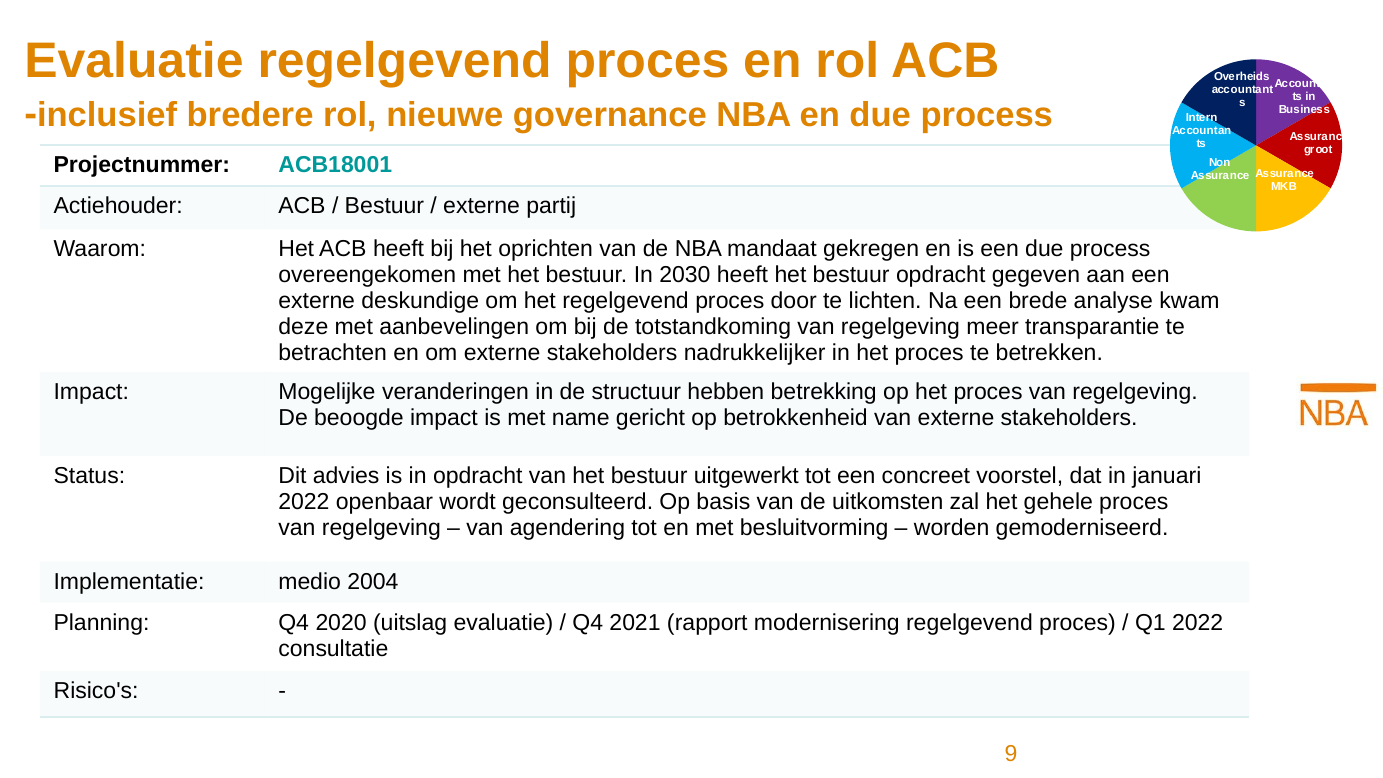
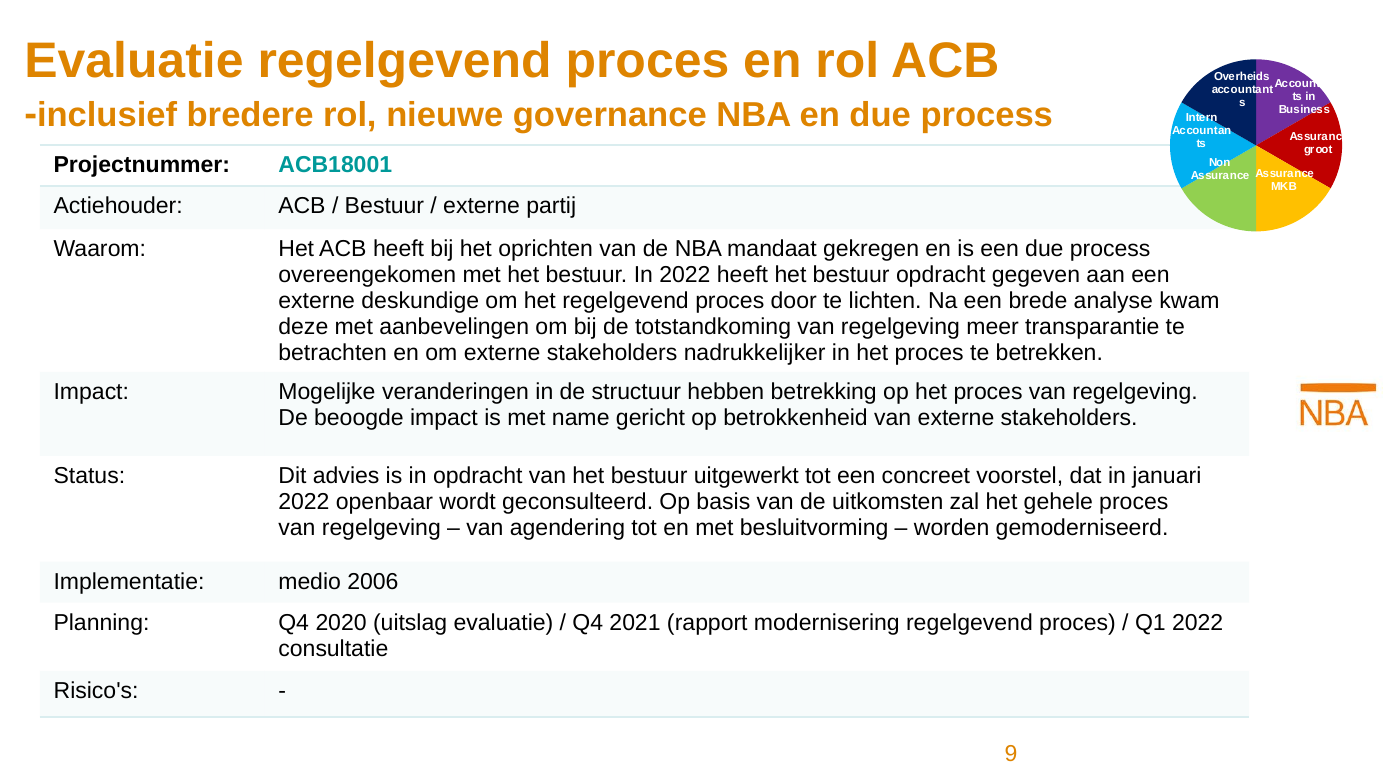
In 2030: 2030 -> 2022 (685, 275)
2004: 2004 -> 2006 (373, 582)
